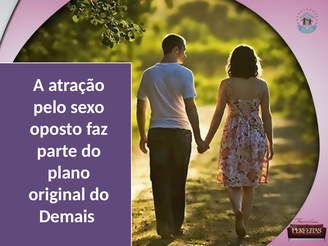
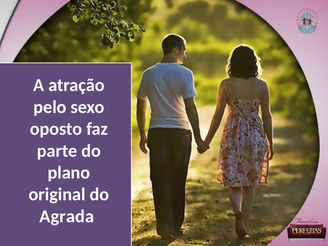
Demais: Demais -> Agrada (67, 216)
